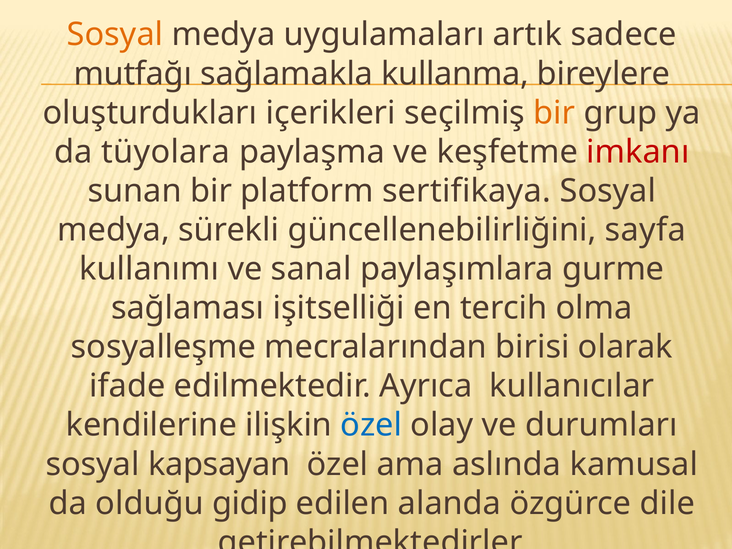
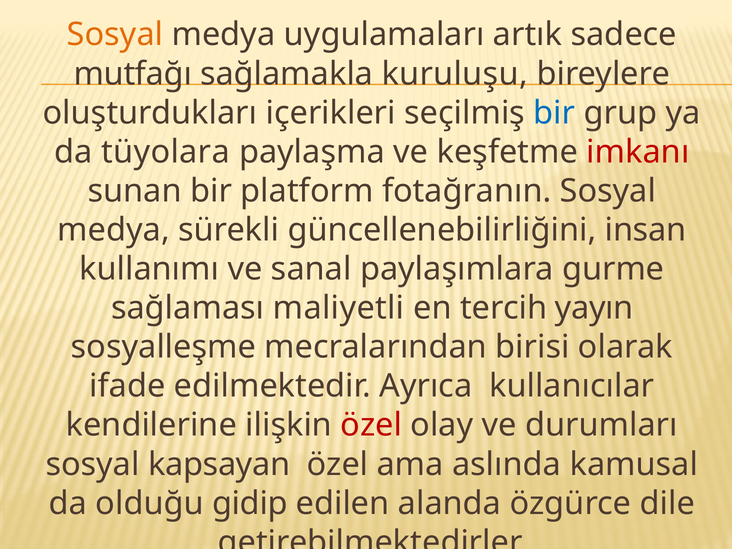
kullanma: kullanma -> kuruluşu (455, 74)
bir colour: orange -> blue (554, 113)
sertifikaya: sertifikaya -> fotağranın (467, 191)
sayfa: sayfa -> insan (646, 230)
işitselliği: işitselliği -> maliyetli (339, 308)
olma: olma -> yayın (594, 308)
özel colour: blue -> red (371, 425)
